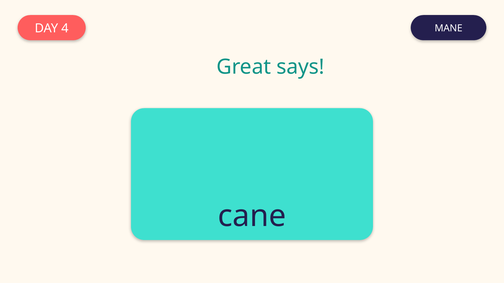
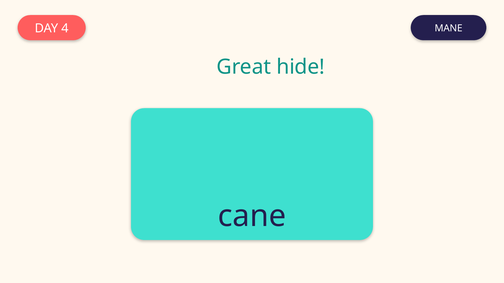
says: says -> hide (301, 67)
